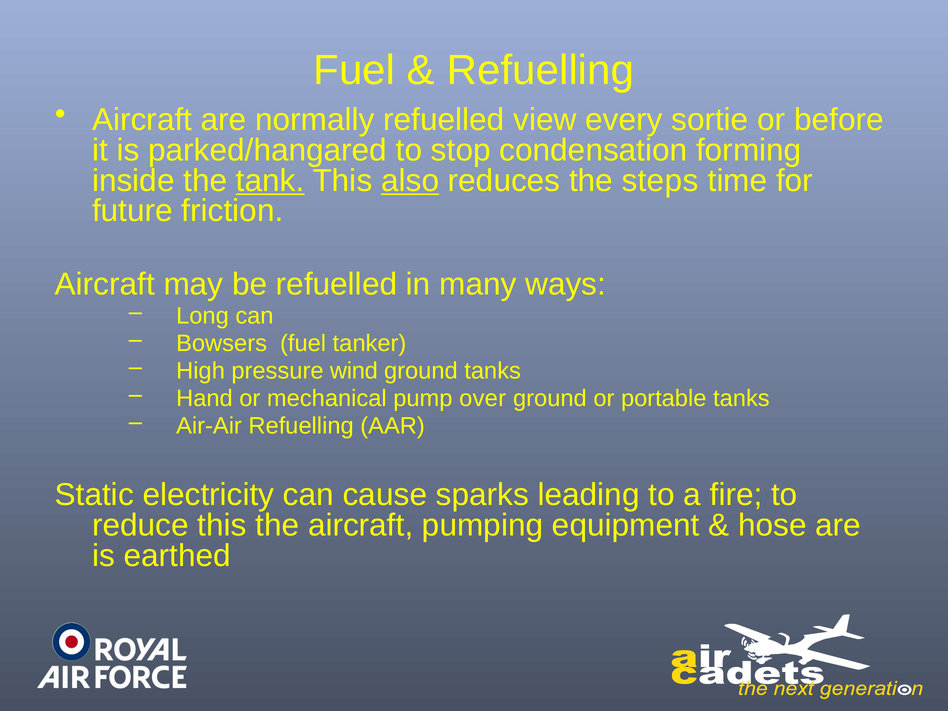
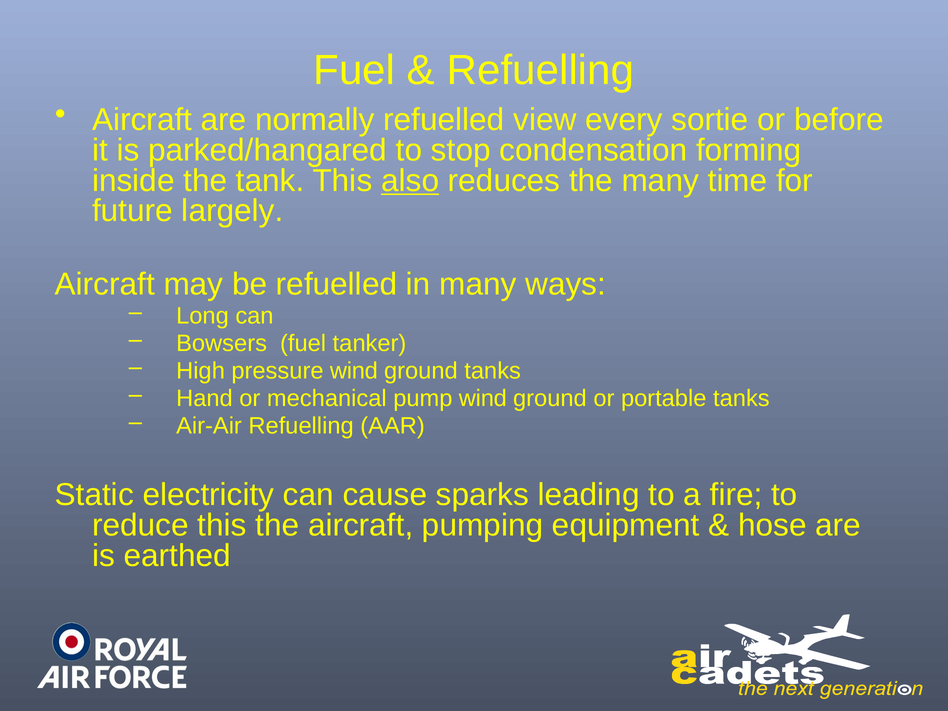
tank underline: present -> none (270, 181)
the steps: steps -> many (660, 181)
friction: friction -> largely (232, 211)
pump over: over -> wind (483, 398)
